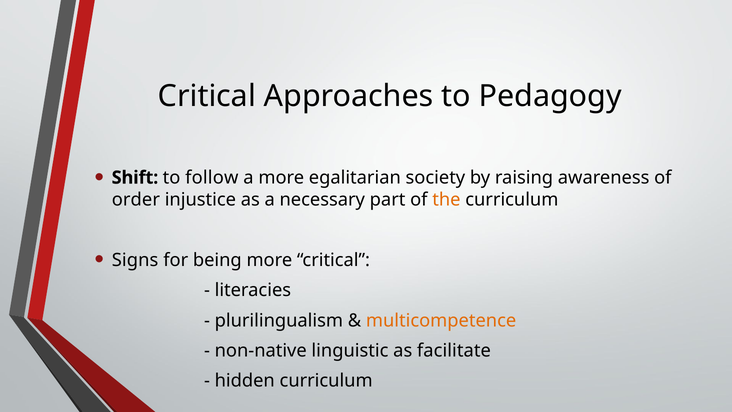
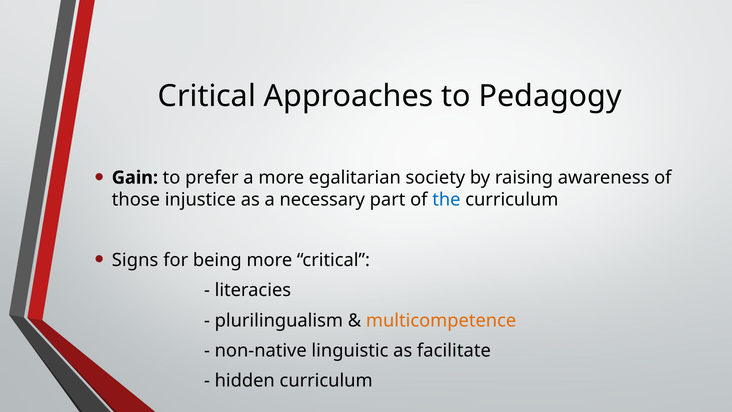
Shift: Shift -> Gain (135, 178)
follow: follow -> prefer (212, 178)
order: order -> those (136, 199)
the colour: orange -> blue (446, 199)
